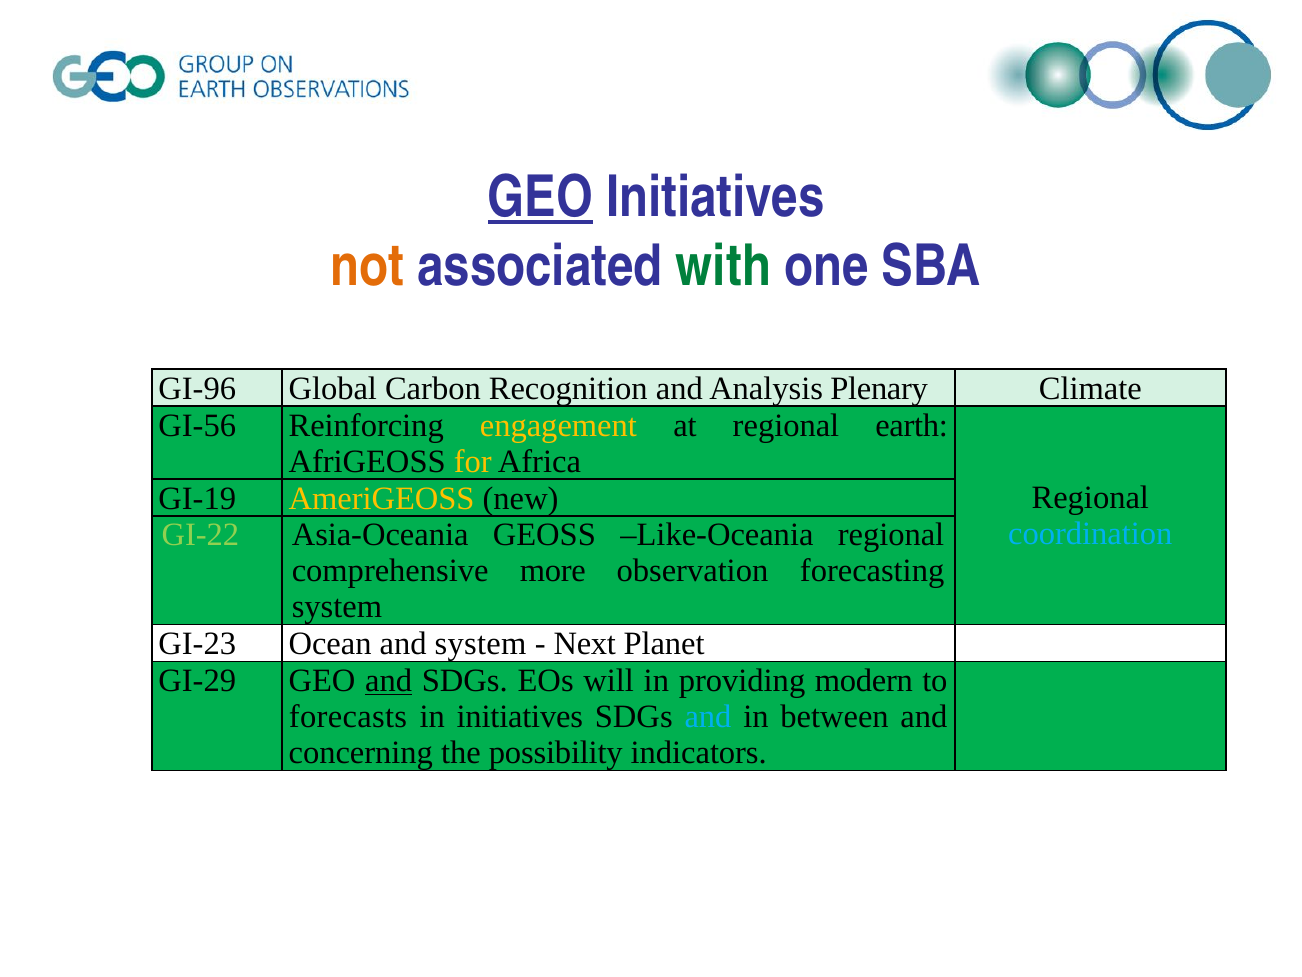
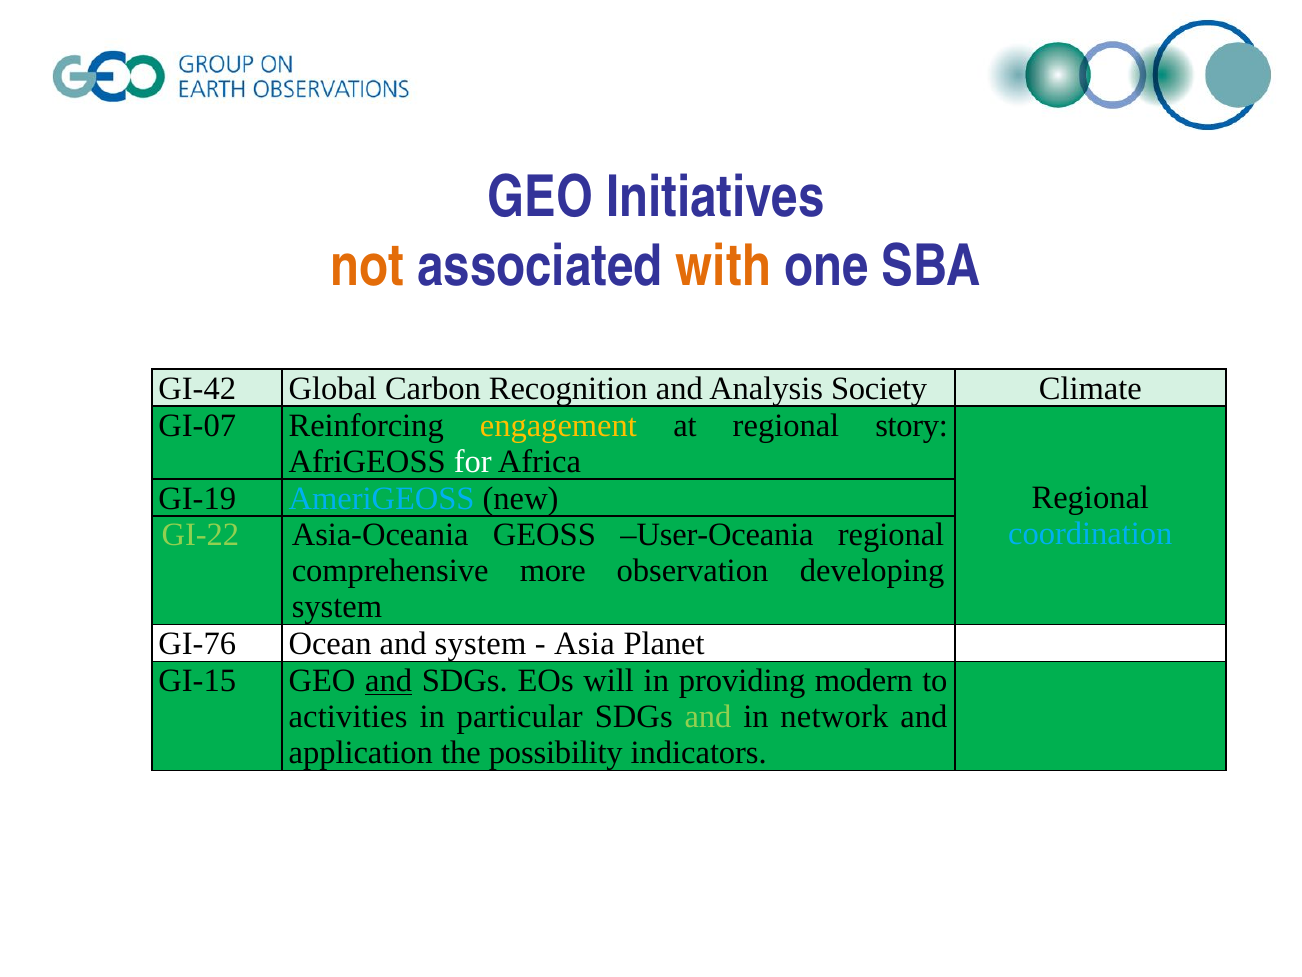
GEO underline: present -> none (540, 197)
with colour: green -> orange (723, 267)
GI-96: GI-96 -> GI-42 (197, 388)
Plenary: Plenary -> Society (879, 388)
GI-56: GI-56 -> GI-07 (197, 425)
earth: earth -> story (912, 425)
for colour: yellow -> white (473, 461)
AmeriGEOSS colour: yellow -> light blue (382, 498)
Like-Oceania: Like-Oceania -> User-Oceania (717, 534)
forecasting: forecasting -> developing (872, 570)
GI-23: GI-23 -> GI-76 (197, 643)
Next: Next -> Asia (584, 643)
GI-29: GI-29 -> GI-15 (197, 680)
forecasts: forecasts -> activities (348, 716)
in initiatives: initiatives -> particular (520, 716)
and colour: light blue -> light green (708, 716)
between: between -> network (834, 716)
concerning: concerning -> application (361, 752)
